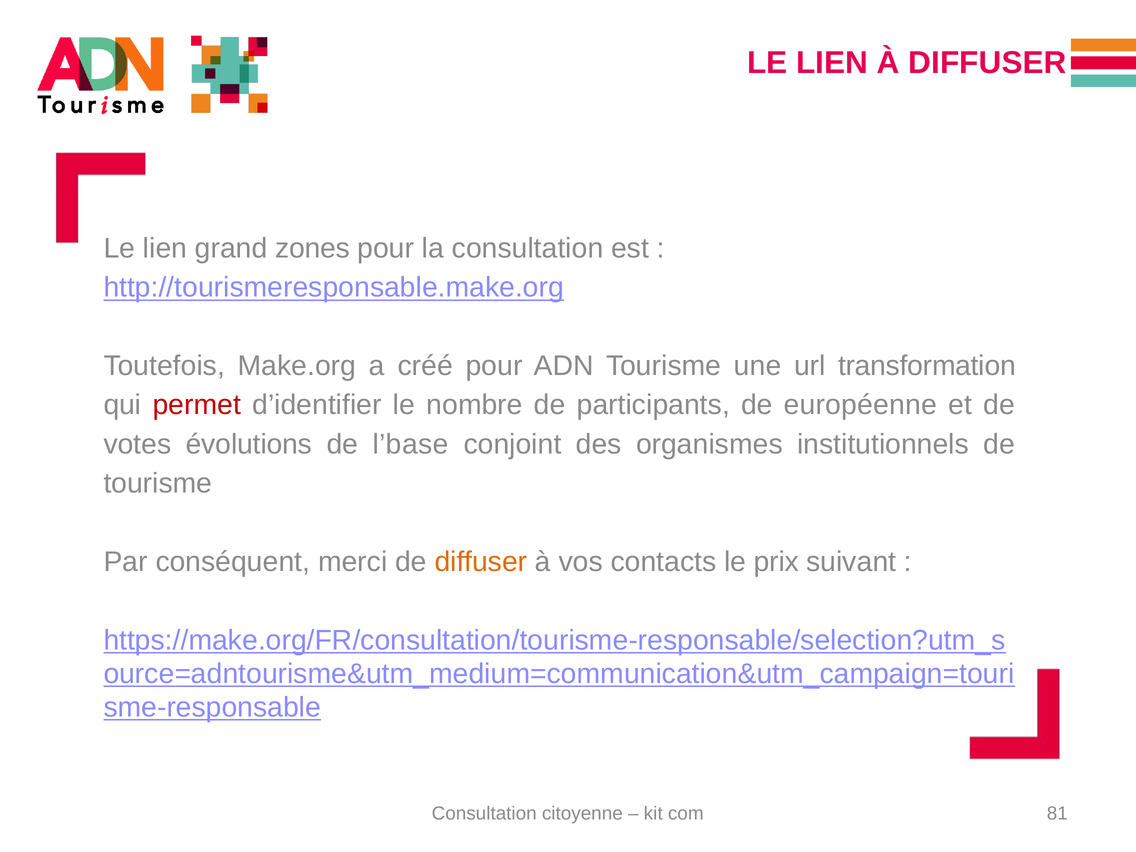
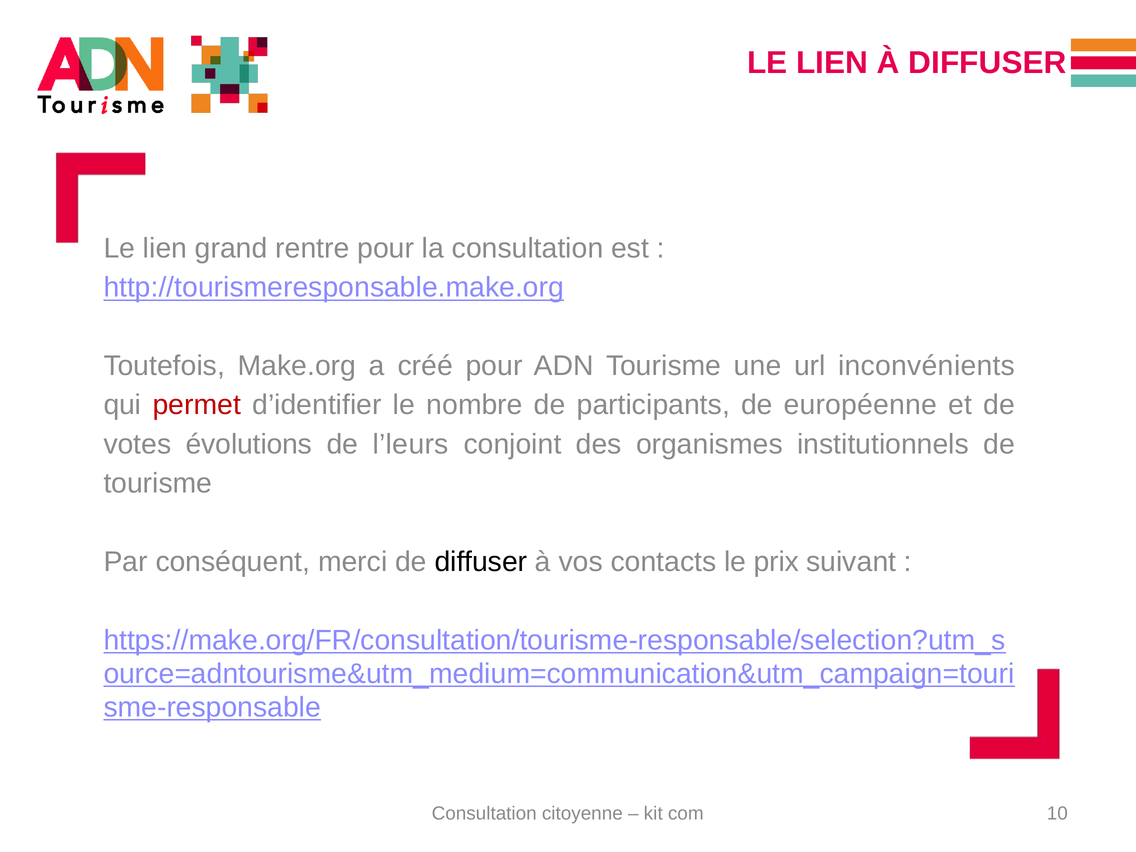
zones: zones -> rentre (312, 248)
transformation: transformation -> inconvénients (927, 366)
l’base: l’base -> l’leurs (411, 444)
diffuser colour: orange -> black (481, 562)
81: 81 -> 10 (1057, 814)
